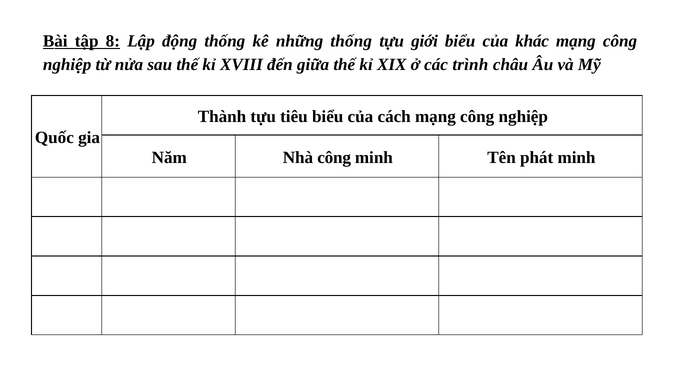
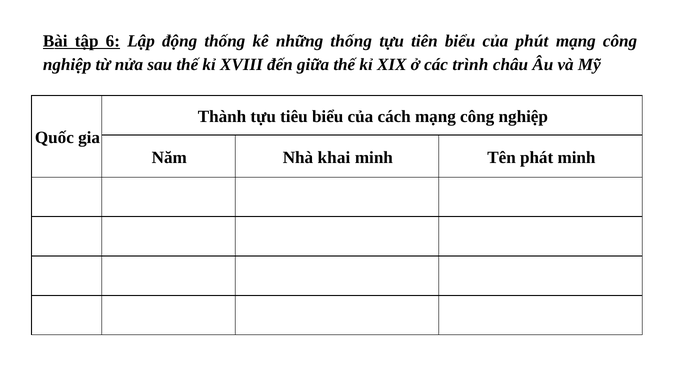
8: 8 -> 6 (113, 41)
giới: giới -> tiên (424, 41)
khác: khác -> phút (532, 41)
Nhà công: công -> khai (334, 157)
